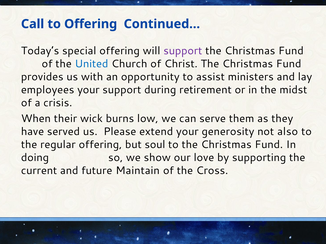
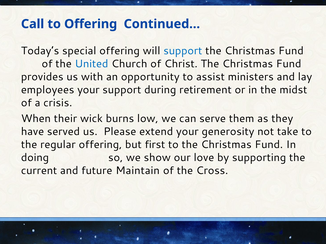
support colour: purple -> blue (183, 51)
also: also -> take (288, 132)
soul: soul -> first (155, 145)
